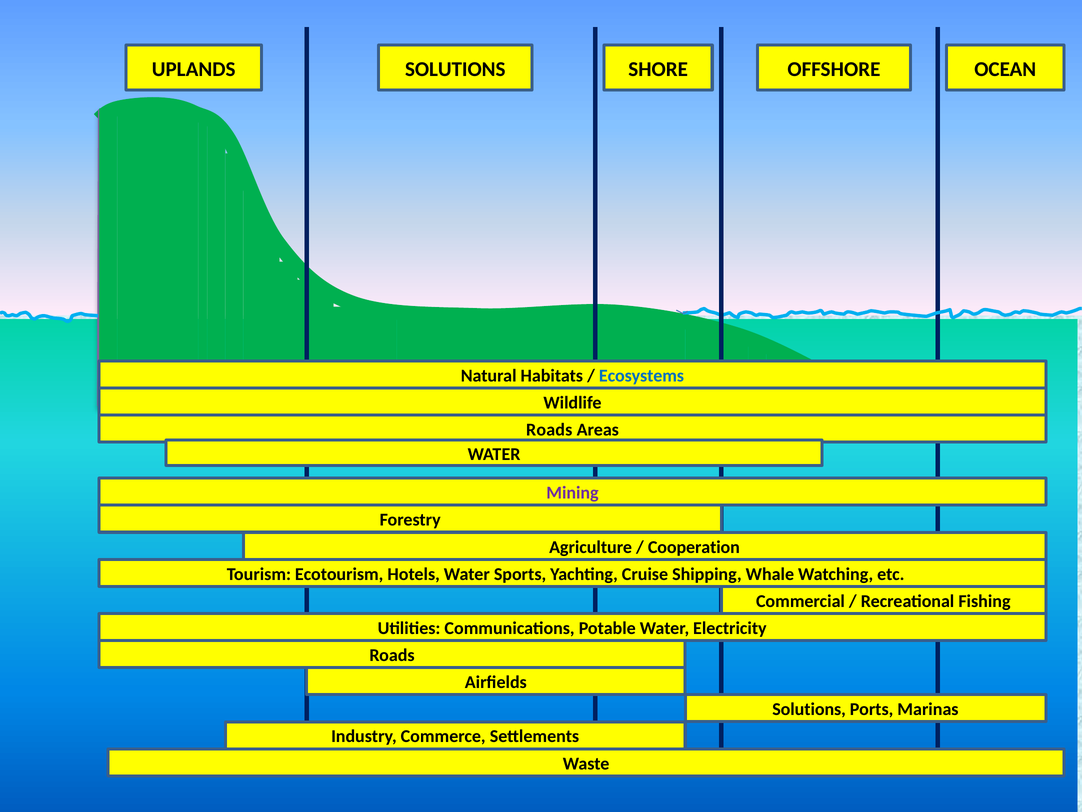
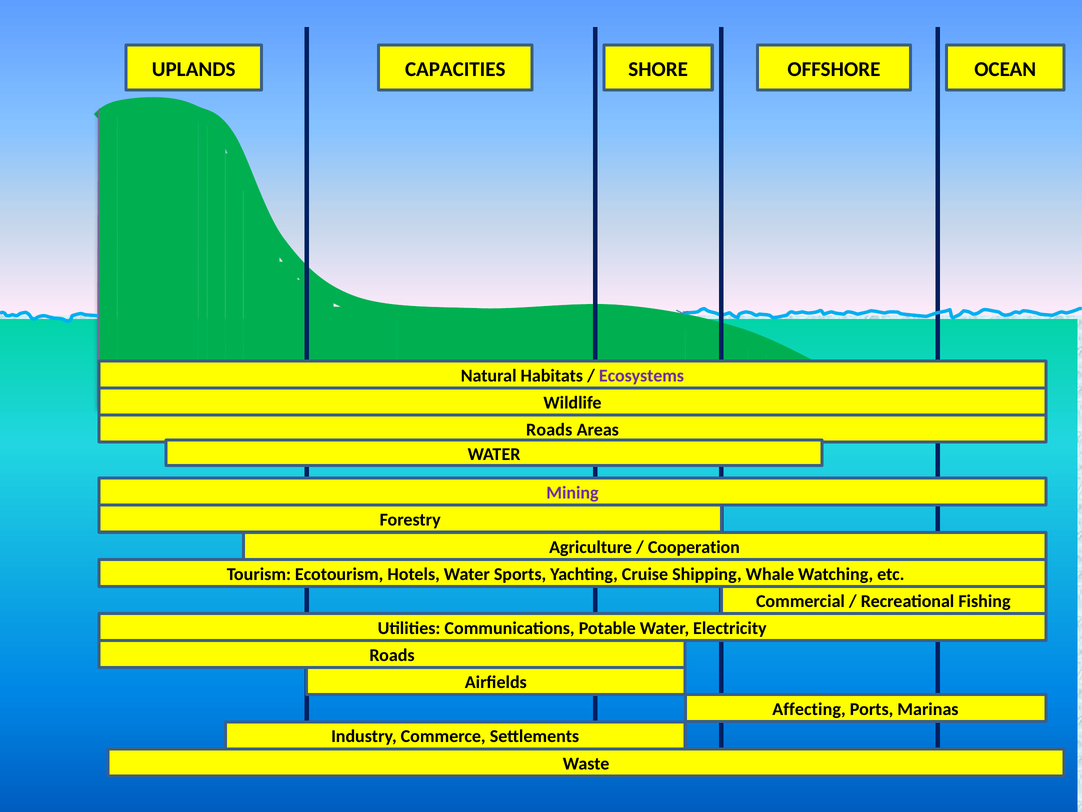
UPLANDS SOLUTIONS: SOLUTIONS -> CAPACITIES (455, 69)
Ecosystems colour: blue -> purple (641, 375)
Solutions: Solutions -> Affecting (809, 709)
